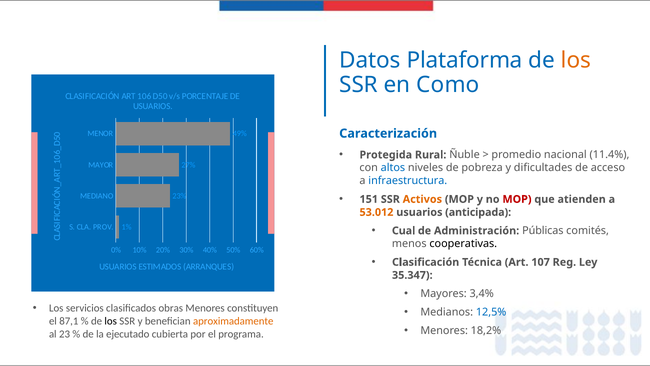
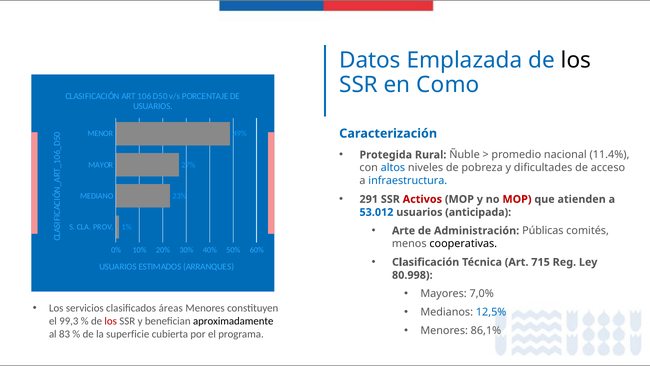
Plataforma: Plataforma -> Emplazada (465, 60)
los colour: orange -> black (576, 60)
151: 151 -> 291 (369, 199)
Activos colour: orange -> red (422, 199)
53.012 colour: orange -> blue (376, 212)
Cual: Cual -> Arte (404, 231)
107: 107 -> 715 (541, 262)
35.347: 35.347 -> 80.998 (412, 275)
3,4%: 3,4% -> 7,0% (482, 293)
obras: obras -> áreas (171, 308)
87,1: 87,1 -> 99,3 (69, 321)
los colour: black -> red (111, 321)
aproximadamente colour: orange -> black (233, 321)
18,2%: 18,2% -> 86,1% (486, 330)
23: 23 -> 83 (65, 334)
ejecutado: ejecutado -> superficie (128, 334)
